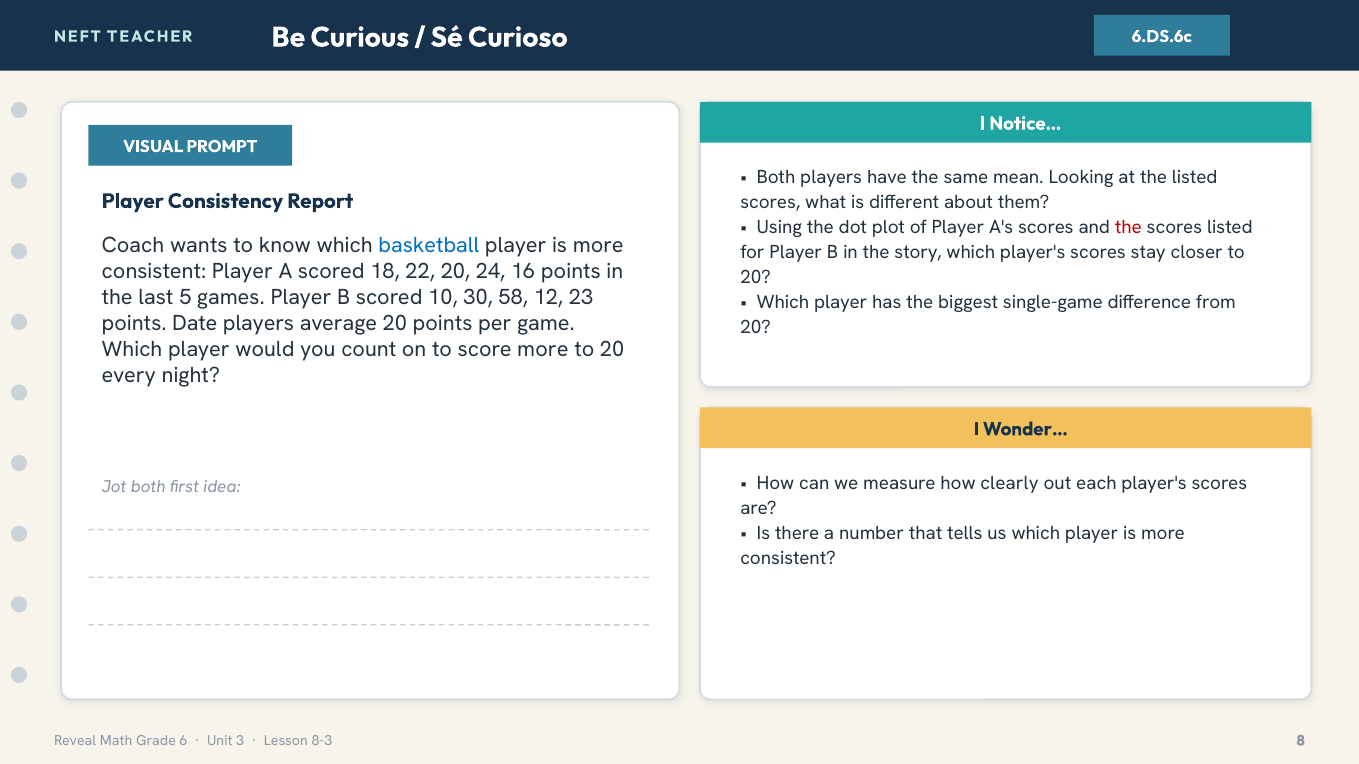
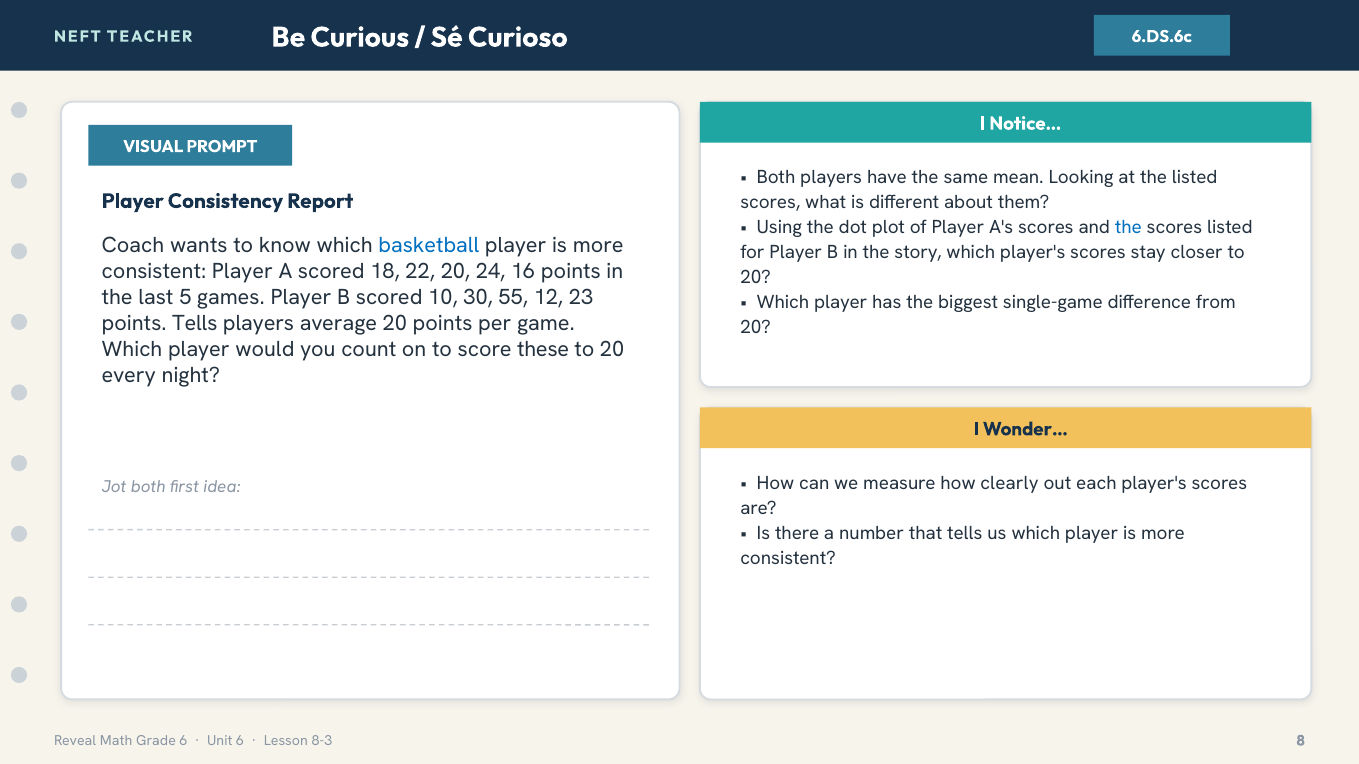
the colour: red -> blue (1128, 228)
58: 58 -> 55 (513, 298)
points Date: Date -> Tells (195, 324)
score more: more -> these (543, 350)
Unit 3: 3 -> 6 (240, 741)
